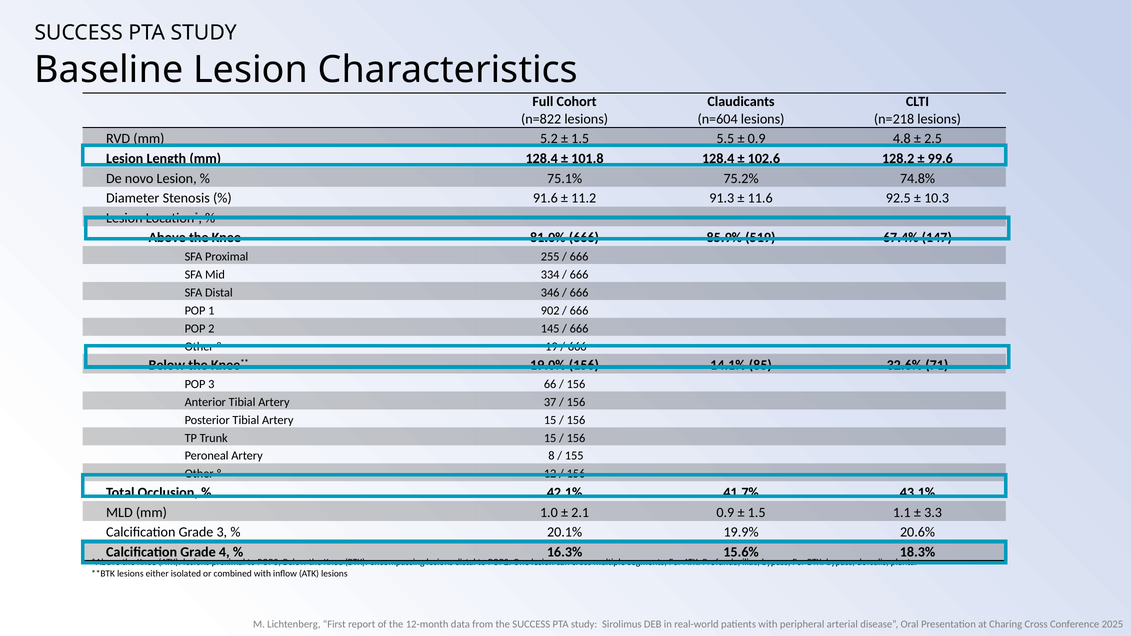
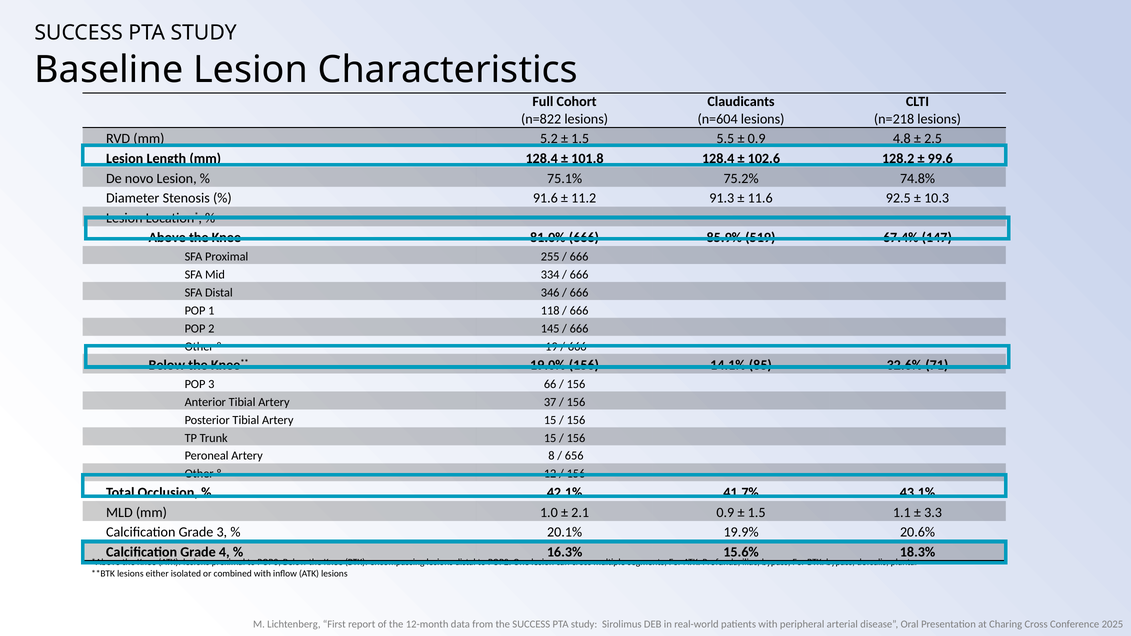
902: 902 -> 118 (550, 311)
155: 155 -> 656 (574, 456)
